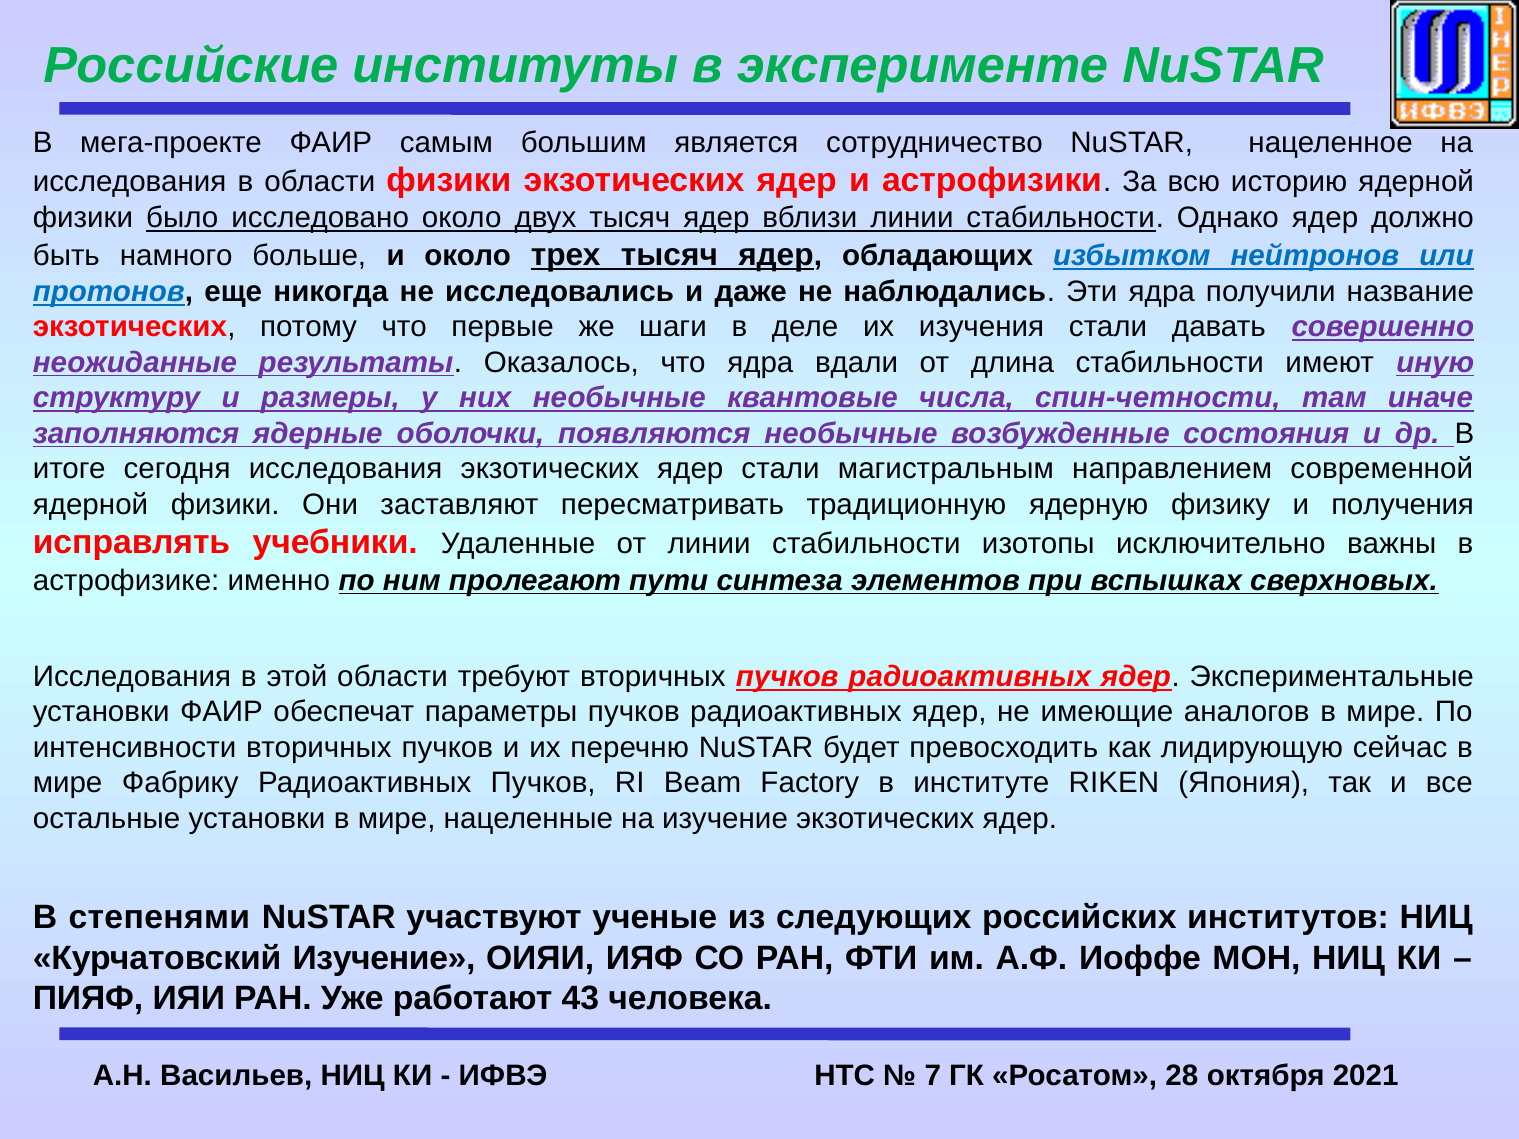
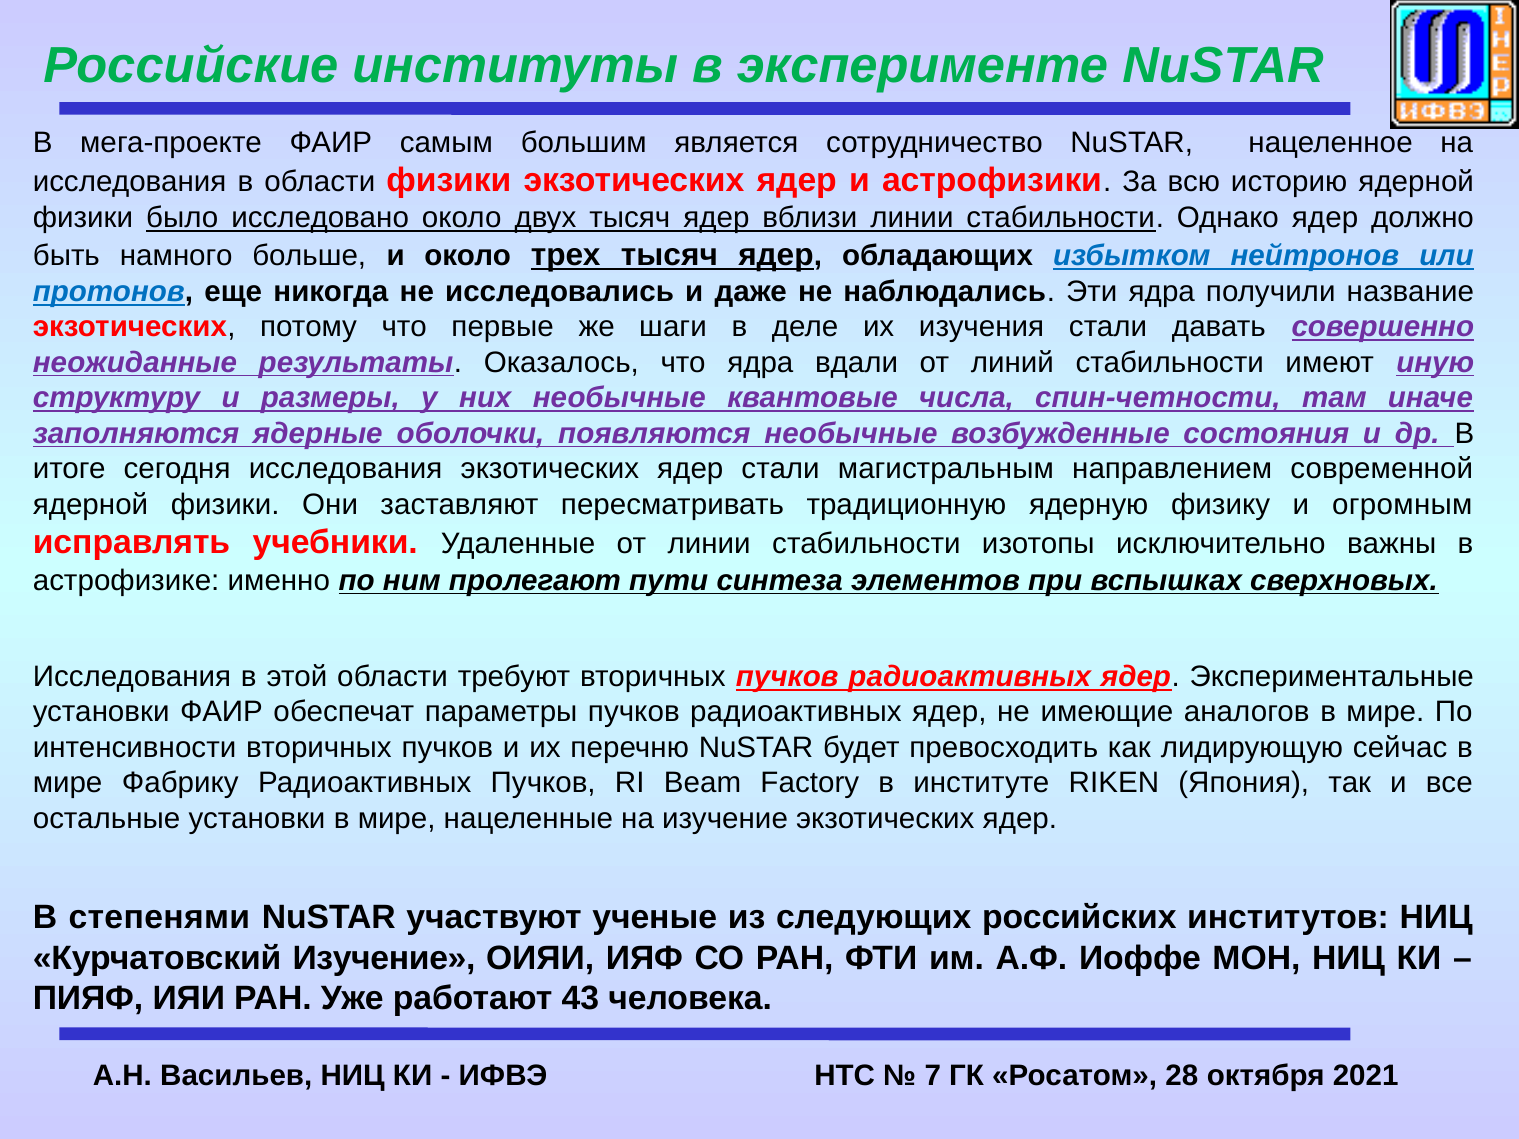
длина: длина -> линий (1012, 363)
получения: получения -> огромным (1402, 504)
